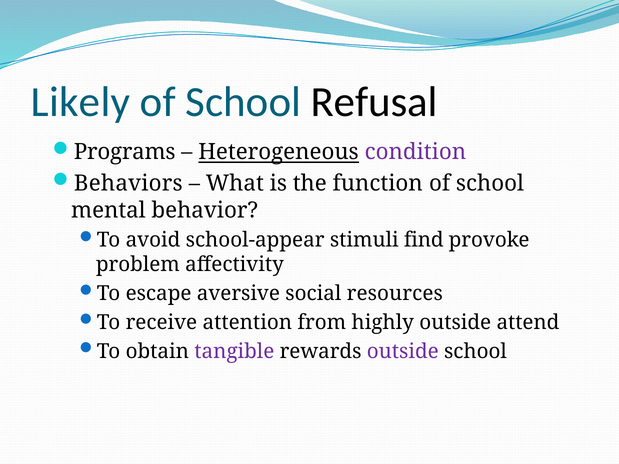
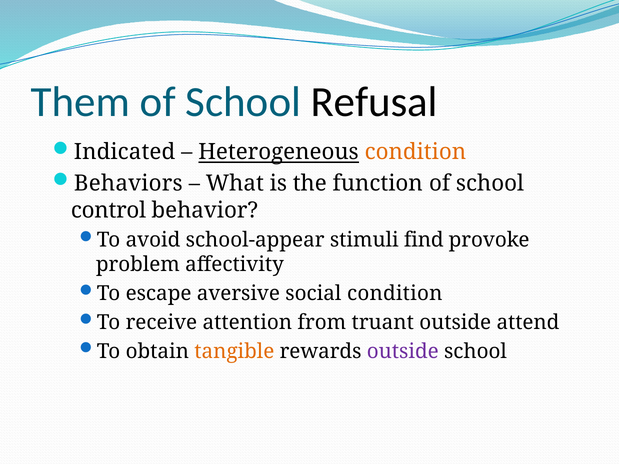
Likely: Likely -> Them (81, 102)
Programs: Programs -> Indicated (125, 152)
condition colour: purple -> orange (415, 152)
mental: mental -> control (108, 210)
social resources: resources -> condition (395, 294)
highly: highly -> truant (383, 323)
tangible colour: purple -> orange (234, 351)
